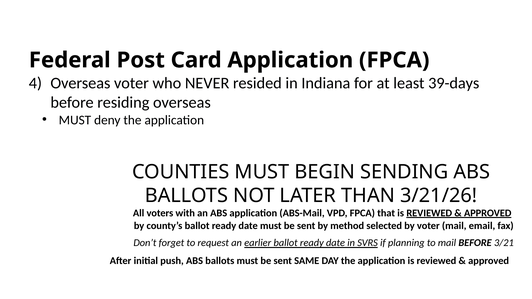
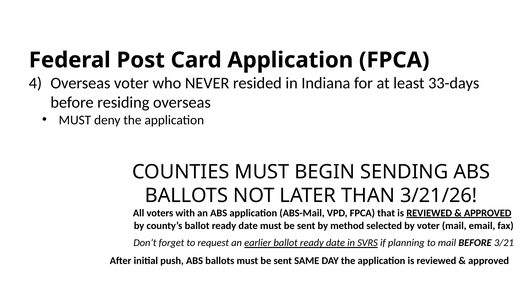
39-days: 39-days -> 33-days (454, 83)
